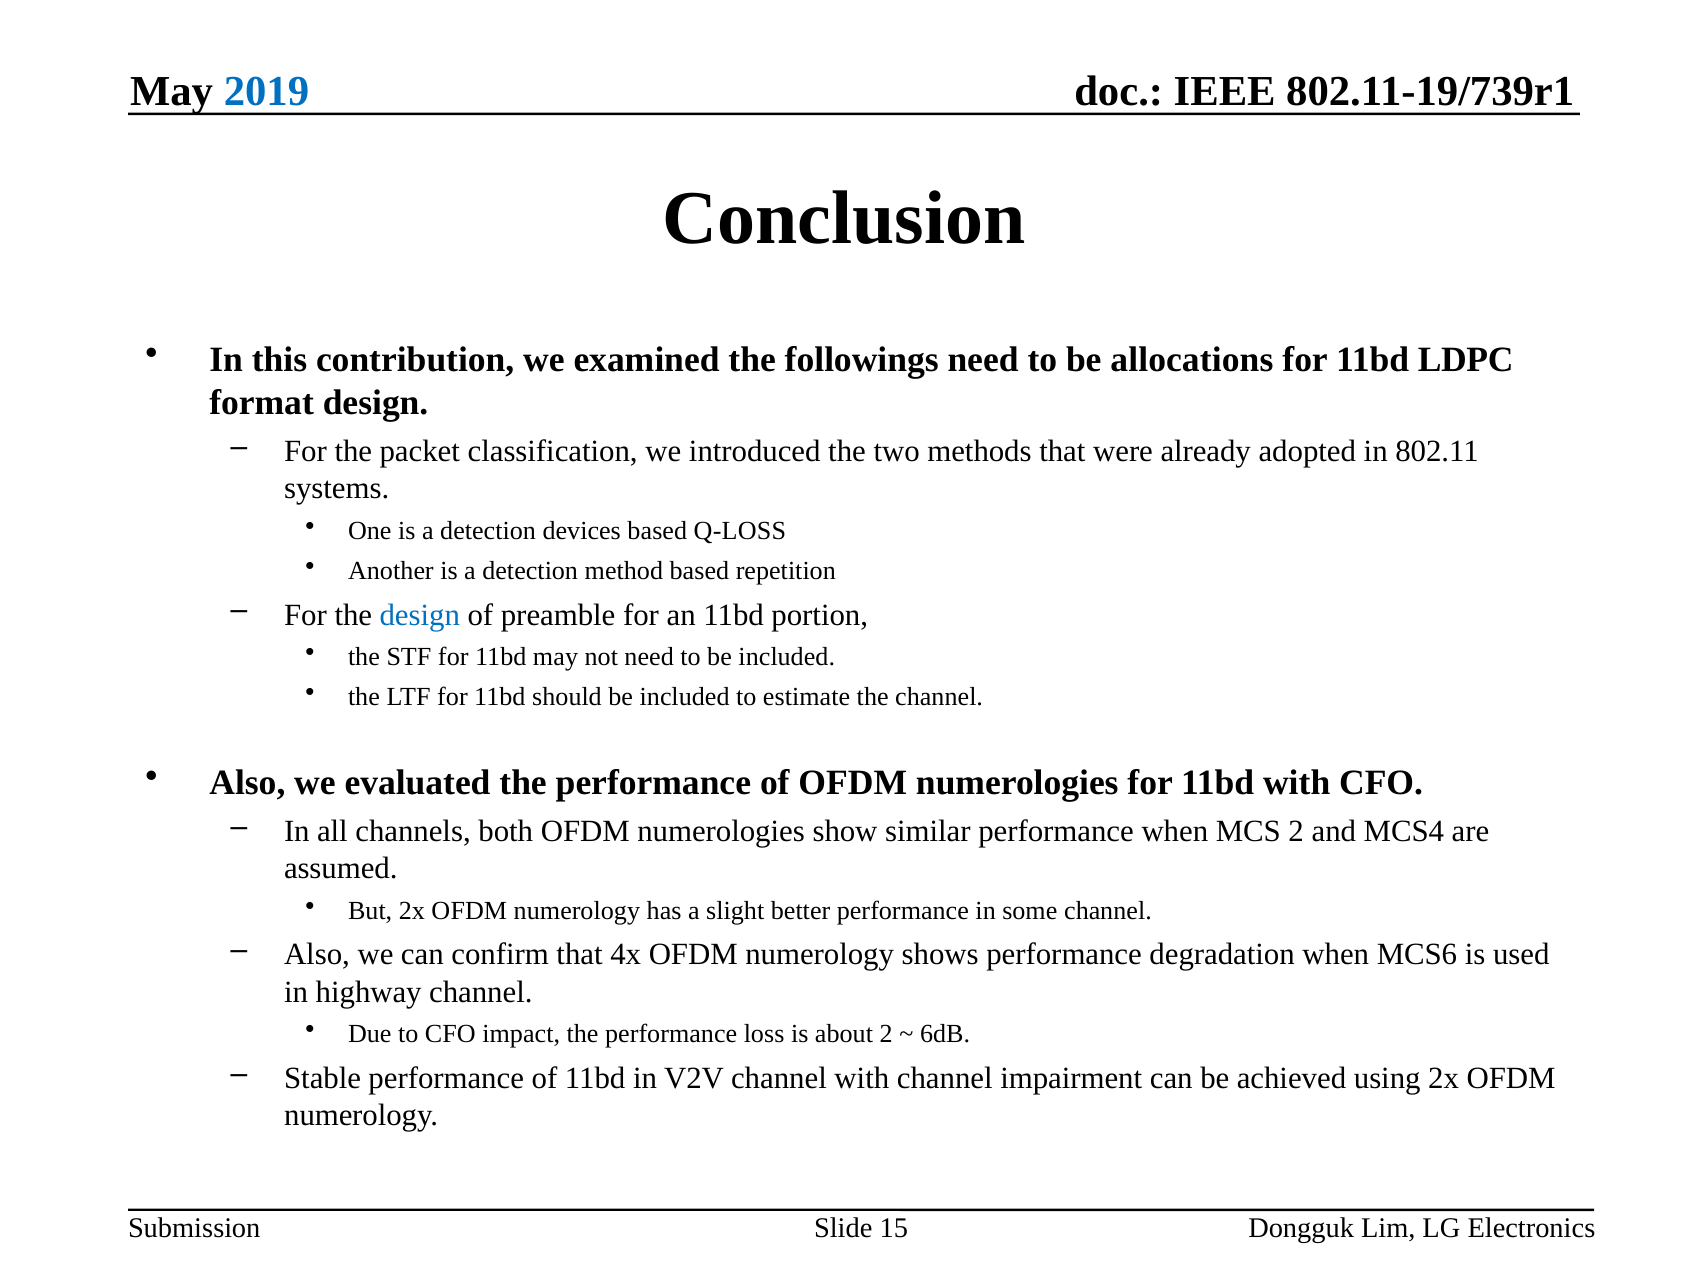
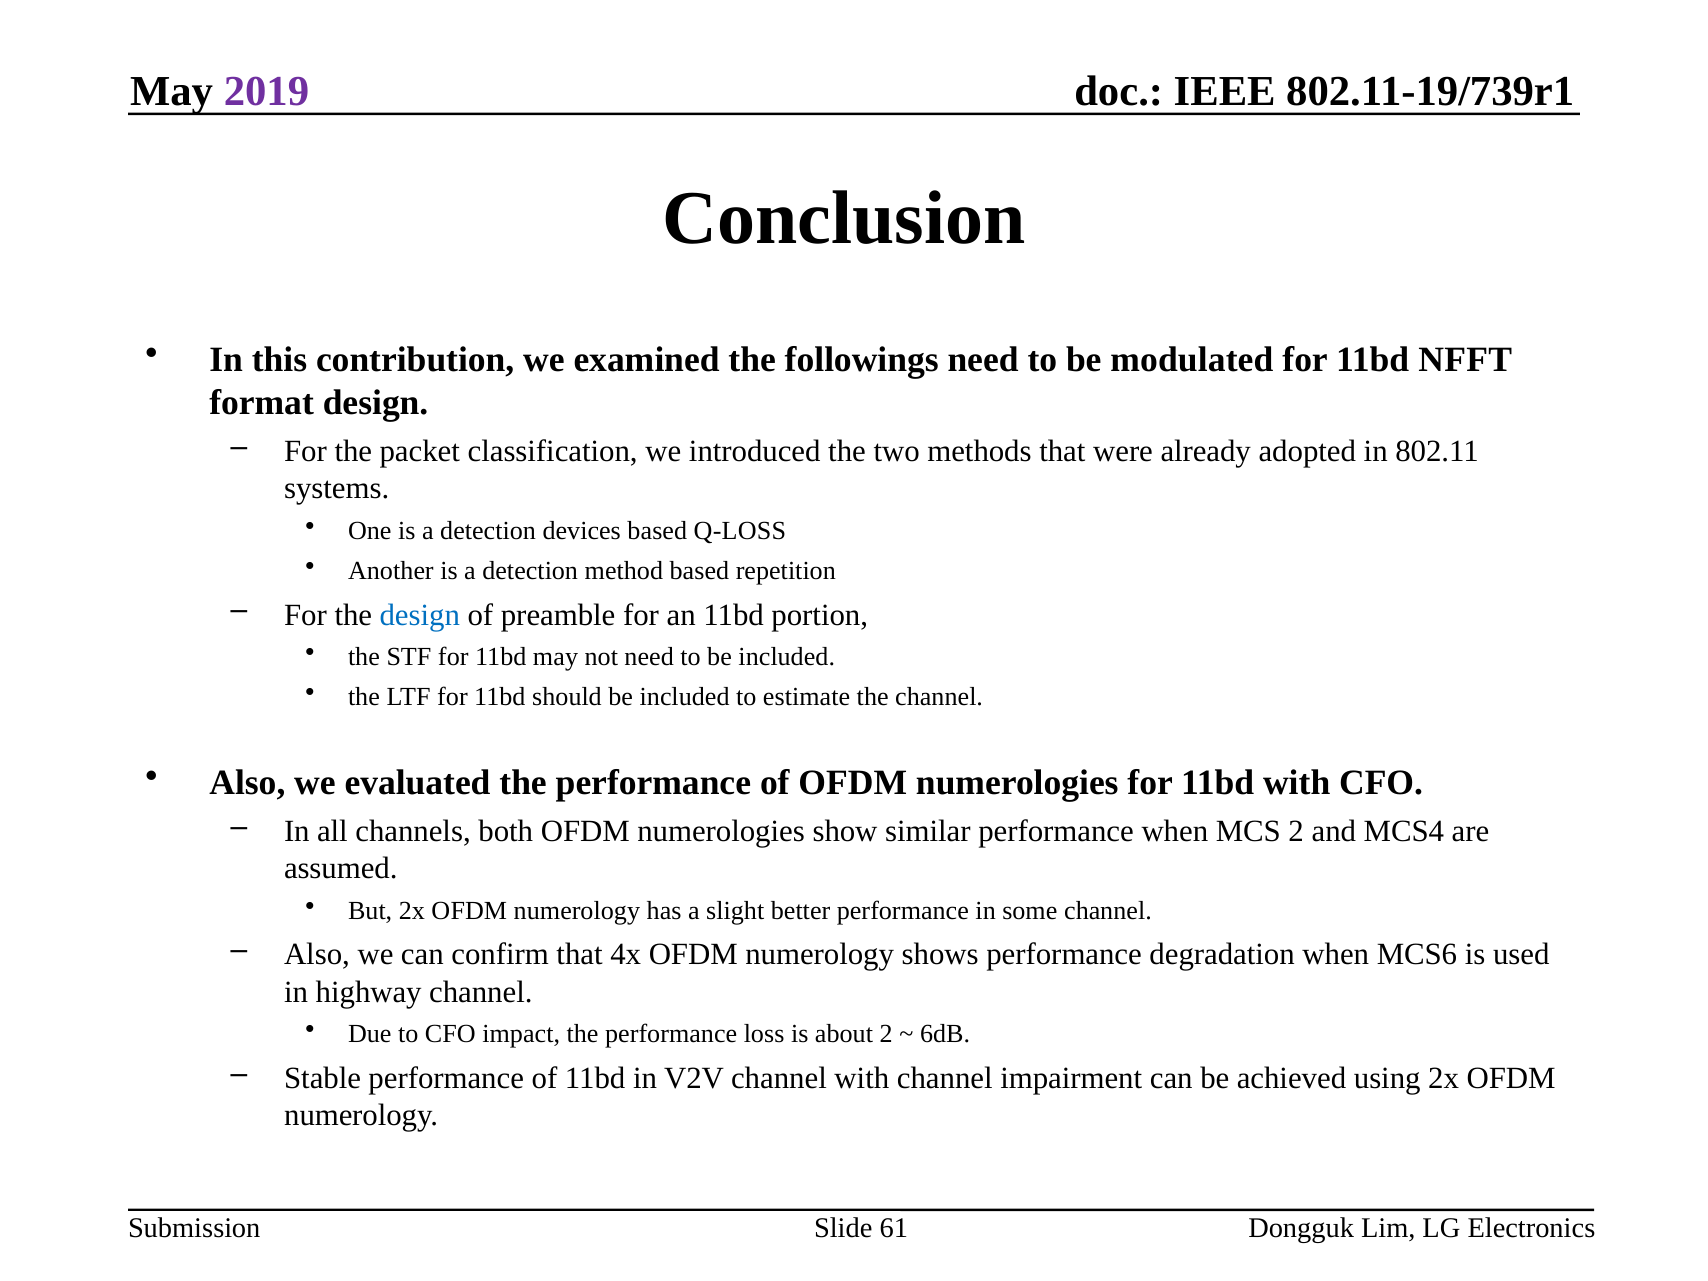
2019 colour: blue -> purple (266, 91)
allocations: allocations -> modulated (1192, 360)
LDPC: LDPC -> NFFT (1465, 360)
15: 15 -> 61 (894, 1229)
